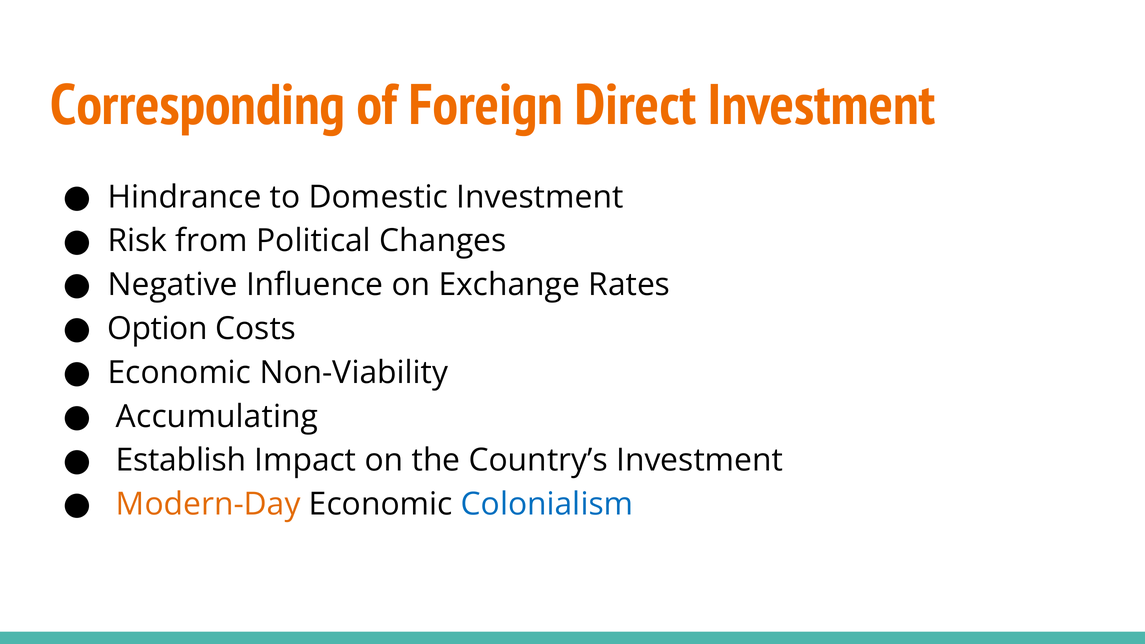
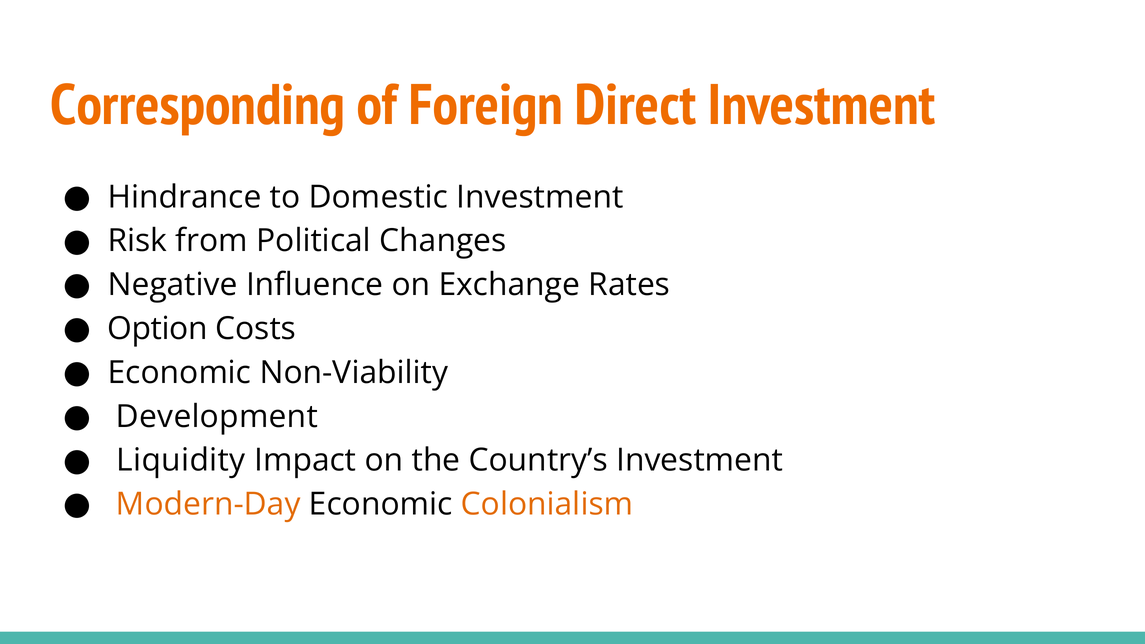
Accumulating: Accumulating -> Development (217, 417)
Establish: Establish -> Liquidity (181, 461)
Colonialism colour: blue -> orange (547, 504)
